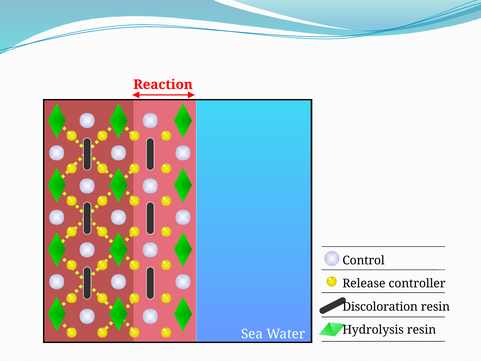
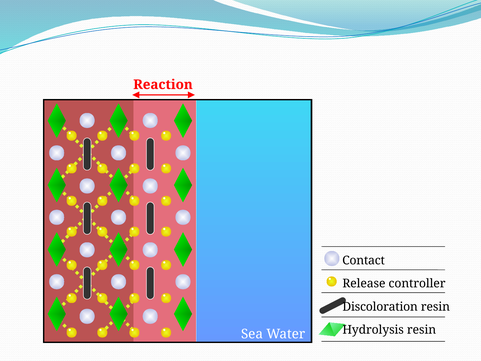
Control: Control -> Contact (364, 260)
